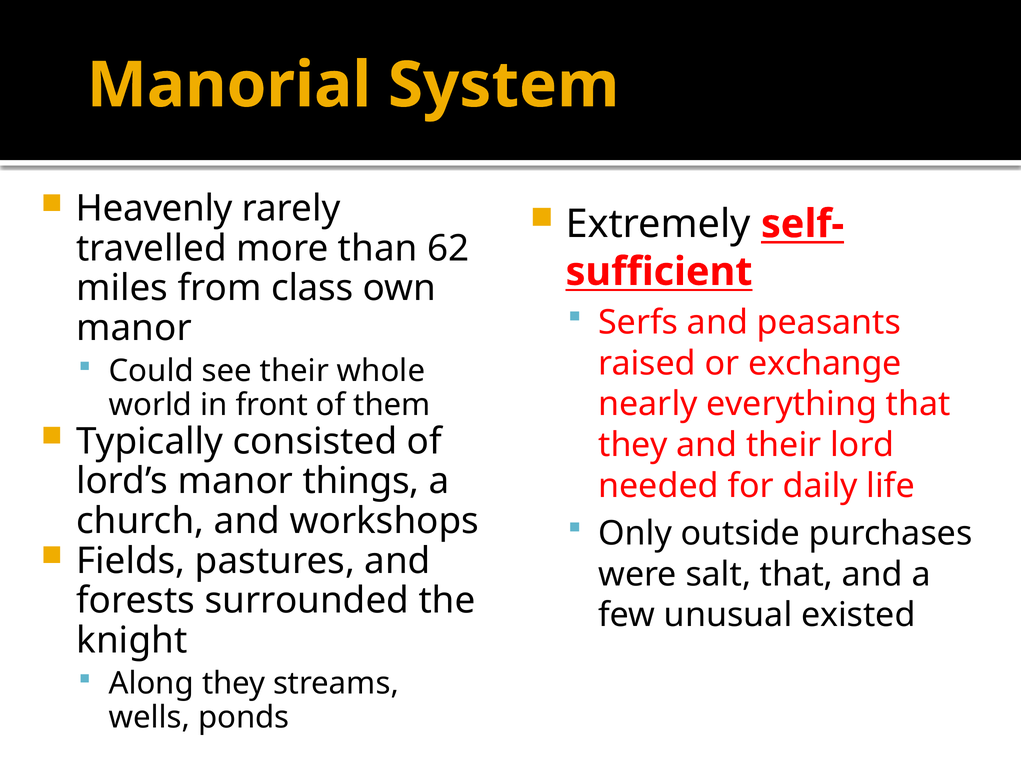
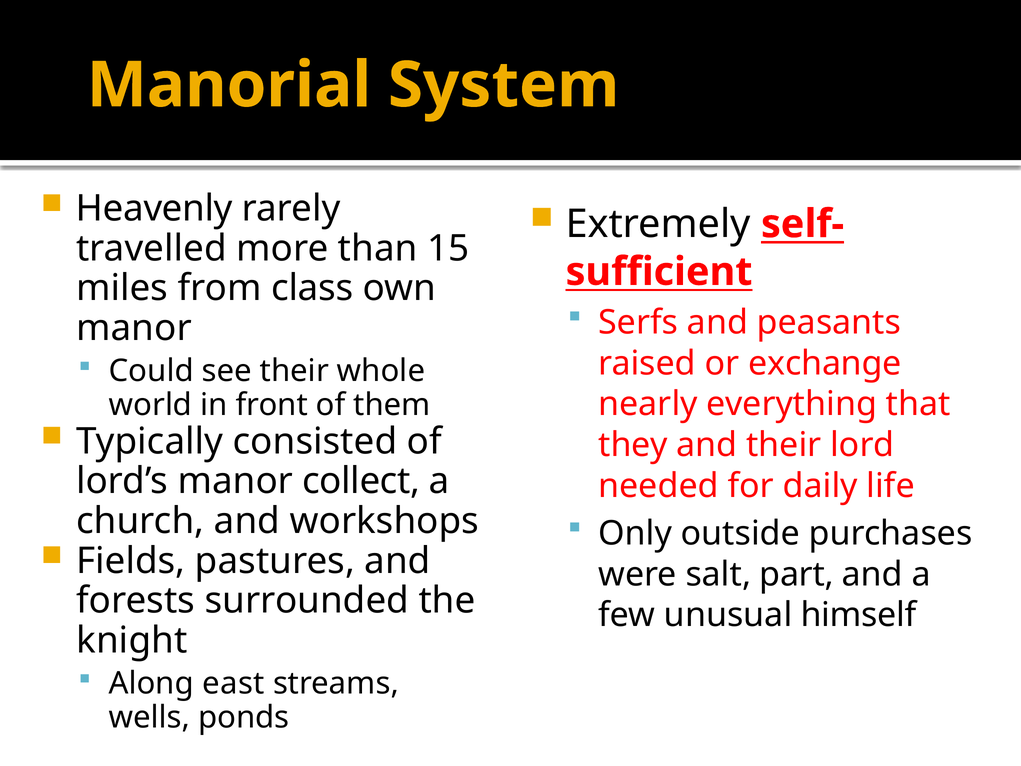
62: 62 -> 15 (448, 248)
things: things -> collect (361, 481)
salt that: that -> part (797, 574)
existed: existed -> himself (858, 615)
Along they: they -> east (233, 683)
